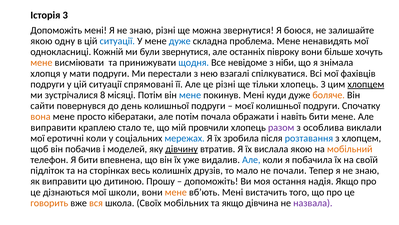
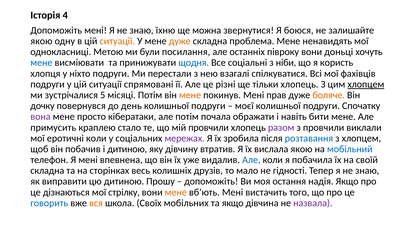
3: 3 -> 4 (65, 15)
знаю різні: різні -> їхню (166, 30)
ситуації colour: blue -> orange (117, 41)
дуже colour: blue -> orange (180, 41)
Кожній: Кожній -> Метою (108, 52)
були звернутися: звернутися -> посилання (186, 52)
більше: більше -> доньці (339, 52)
мене colour: orange -> blue (41, 63)
невідоме: невідоме -> соціальні (248, 63)
знімала: знімала -> користь (337, 63)
мати: мати -> ніхто (80, 73)
8: 8 -> 5 (103, 95)
мене colour: blue -> orange (190, 95)
куди: куди -> прав (276, 95)
сайти: сайти -> дочку (42, 106)
вона colour: orange -> purple (40, 116)
виправити: виправити -> примусить (53, 127)
з особлива: особлива -> провчили (324, 127)
мережах colour: blue -> purple (185, 138)
і моделей: моделей -> дитиною (127, 149)
дівчину underline: present -> none (182, 149)
мобільний colour: orange -> blue (350, 149)
Я бити: бити -> мені (88, 159)
підліток: підліток -> складна (47, 170)
почали: почали -> гідності (290, 170)
школи: школи -> стрілку (124, 192)
говорить colour: orange -> blue (49, 203)
